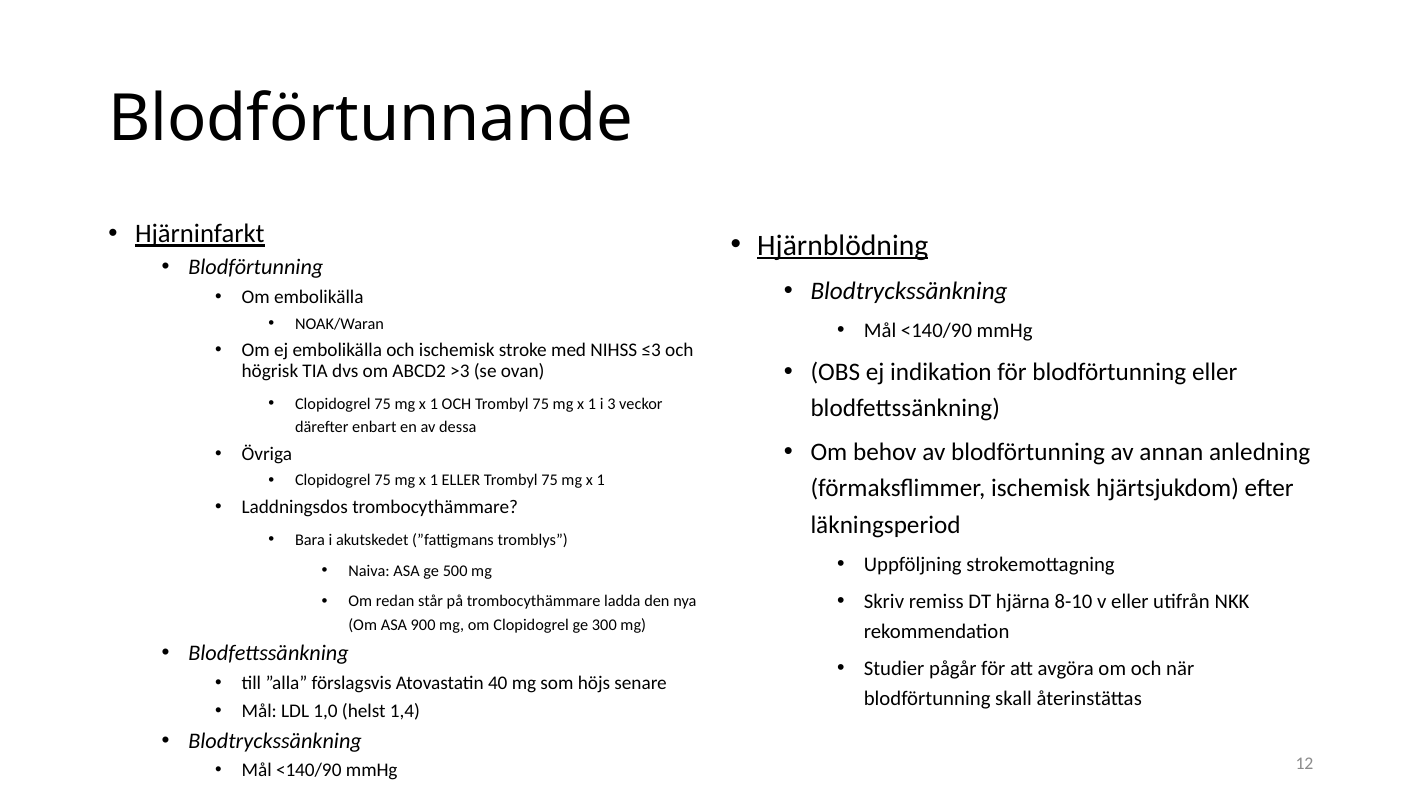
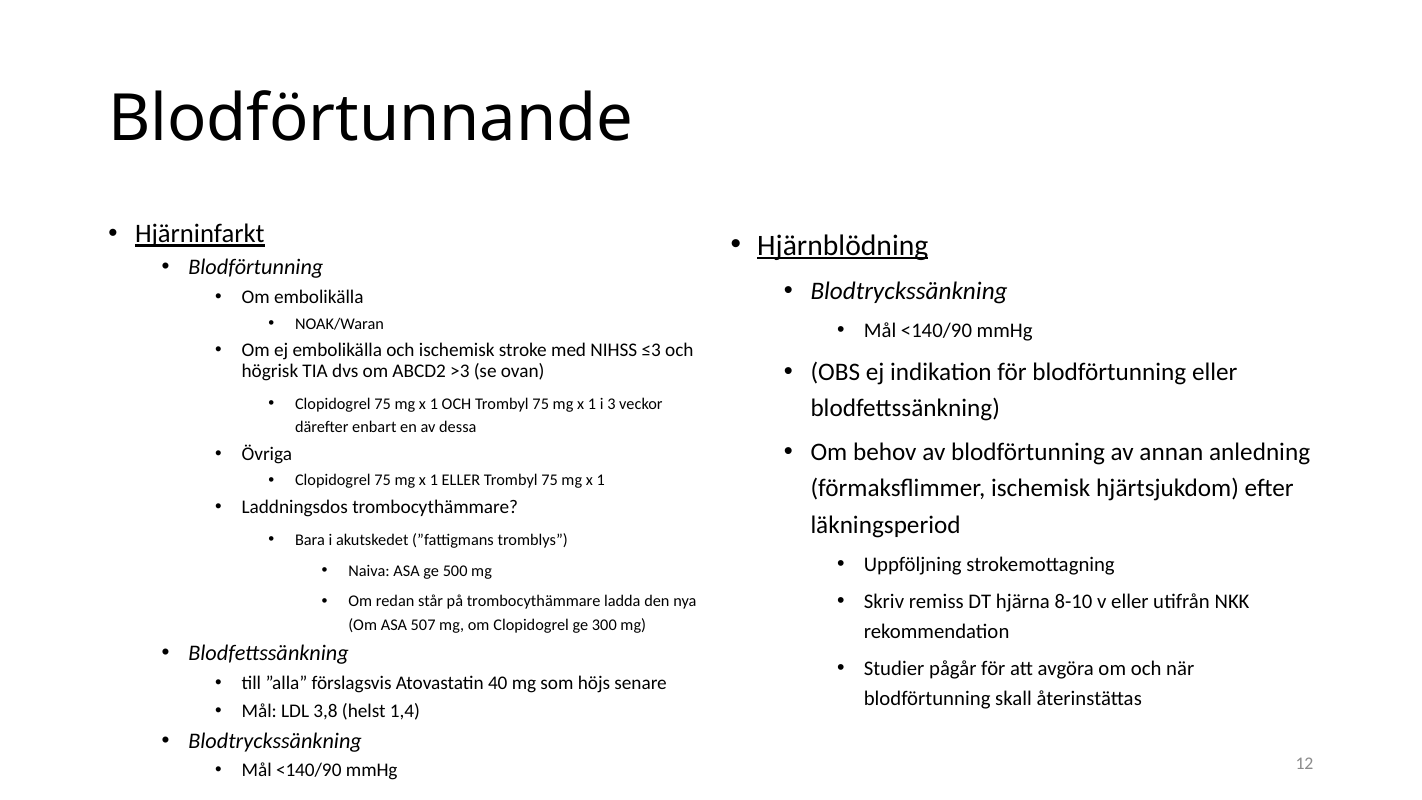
900: 900 -> 507 (423, 625)
1,0: 1,0 -> 3,8 (325, 711)
